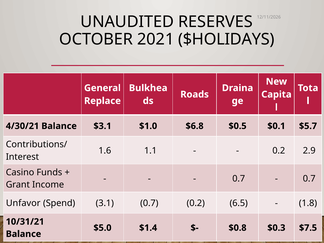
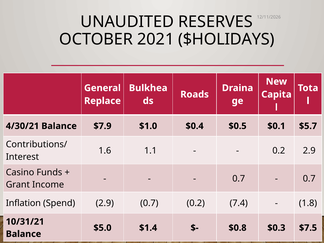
$3.1: $3.1 -> $7.9 (102, 126)
$6.8: $6.8 -> $0.4 (195, 126)
Unfavor: Unfavor -> Inflation (23, 203)
Spend 3.1: 3.1 -> 2.9 (105, 203)
6.5: 6.5 -> 7.4 (239, 203)
